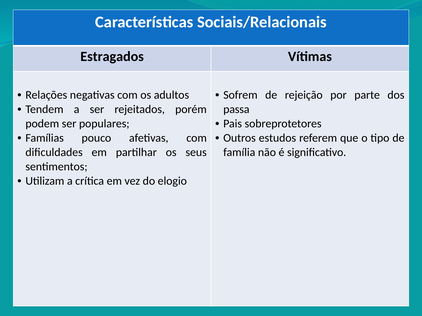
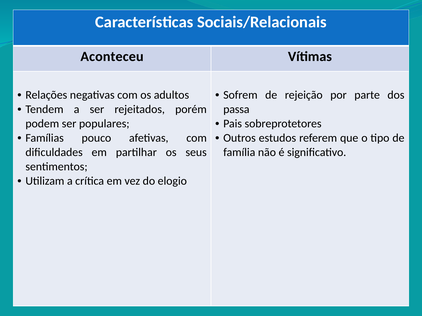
Estragados: Estragados -> Aconteceu (112, 57)
